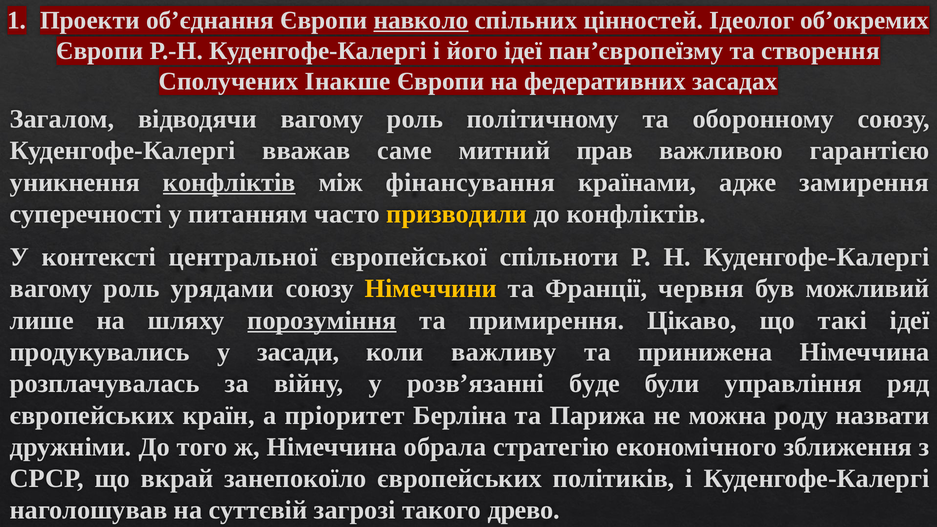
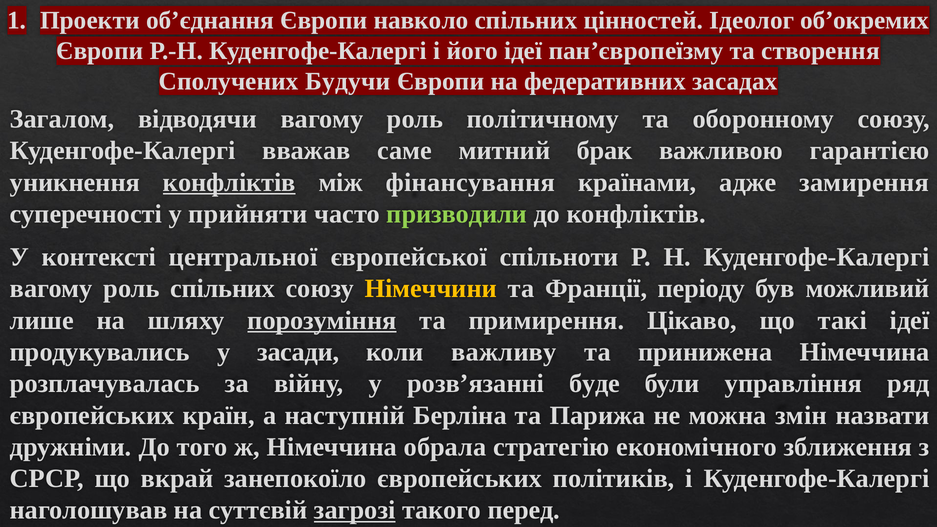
навколо underline: present -> none (421, 20)
Інакше: Інакше -> Будучи (348, 81)
прав: прав -> брак (605, 151)
питанням: питанням -> прийняти (248, 214)
призводили colour: yellow -> light green (457, 214)
роль урядами: урядами -> спільних (223, 289)
червня: червня -> періоду (701, 289)
пріоритет: пріоритет -> наступній (345, 415)
роду: роду -> змін (801, 415)
загрозі underline: none -> present (355, 510)
древо: древо -> перед (524, 510)
